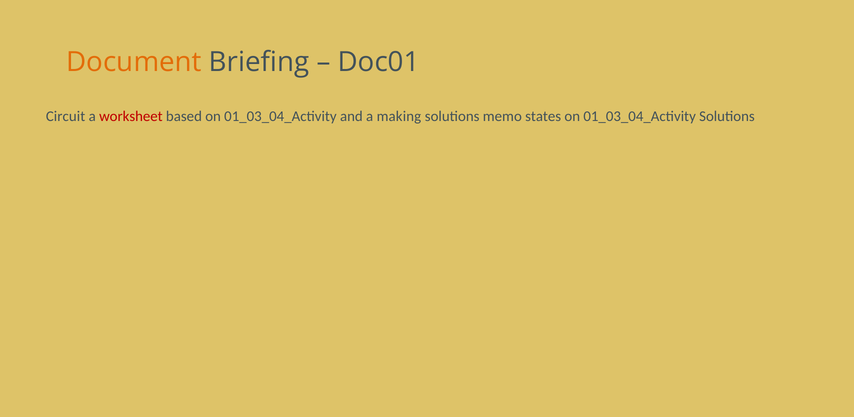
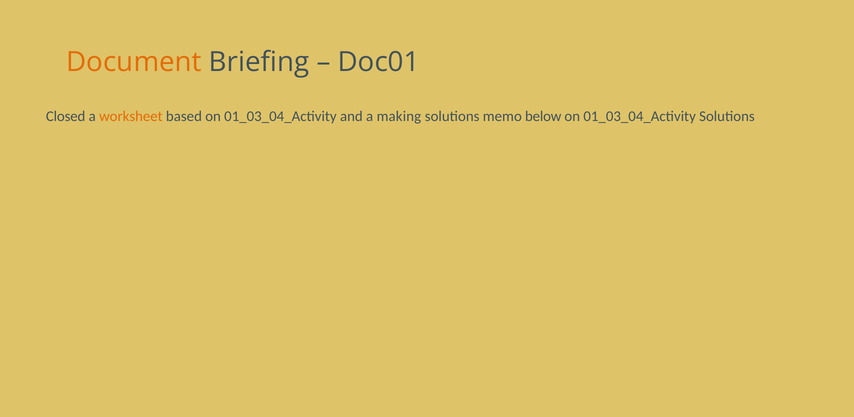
Circuit: Circuit -> Closed (66, 117)
worksheet colour: red -> orange (131, 117)
states: states -> below (543, 117)
